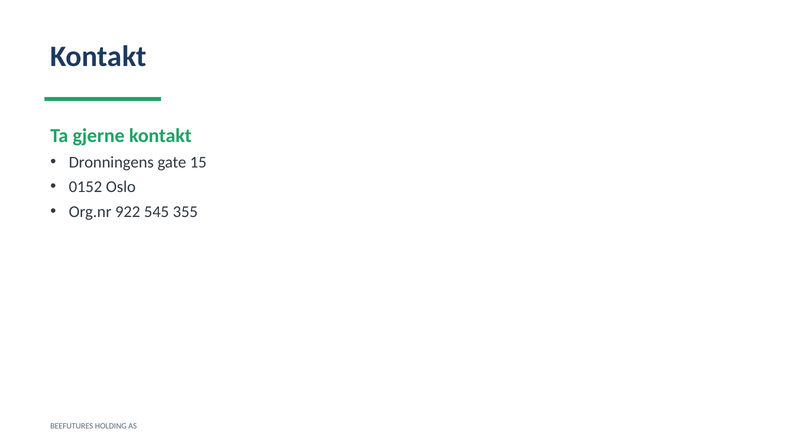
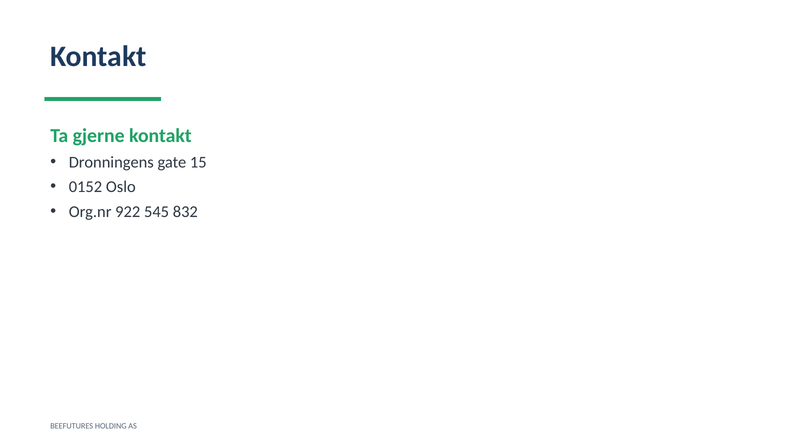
355: 355 -> 832 (185, 212)
